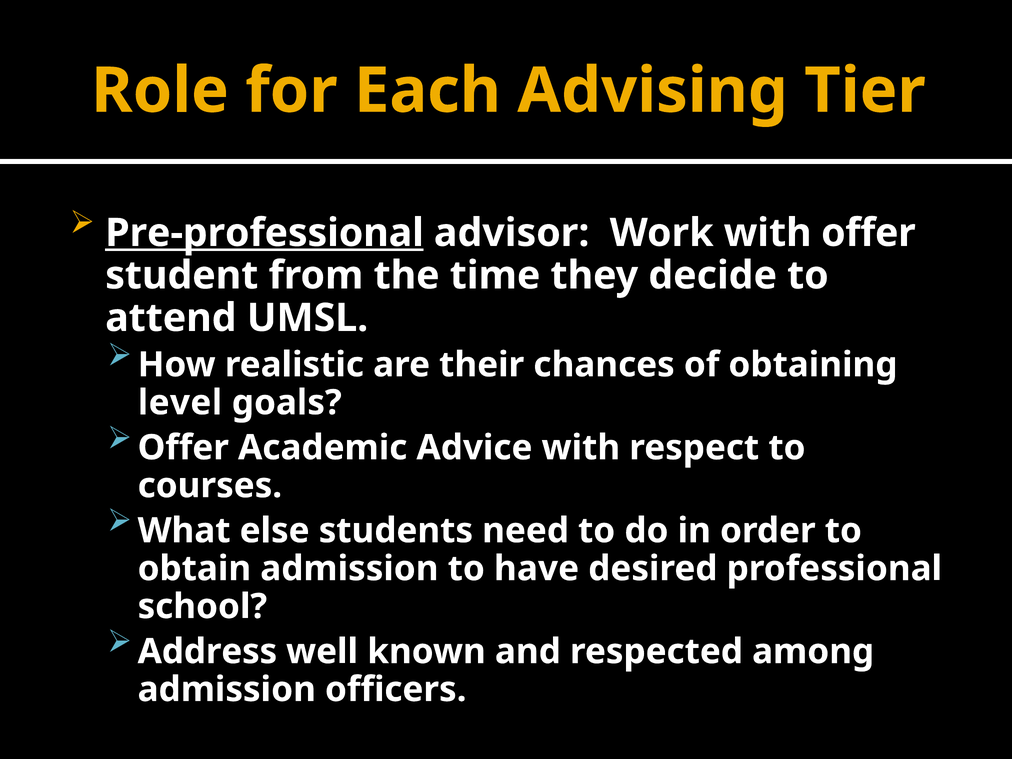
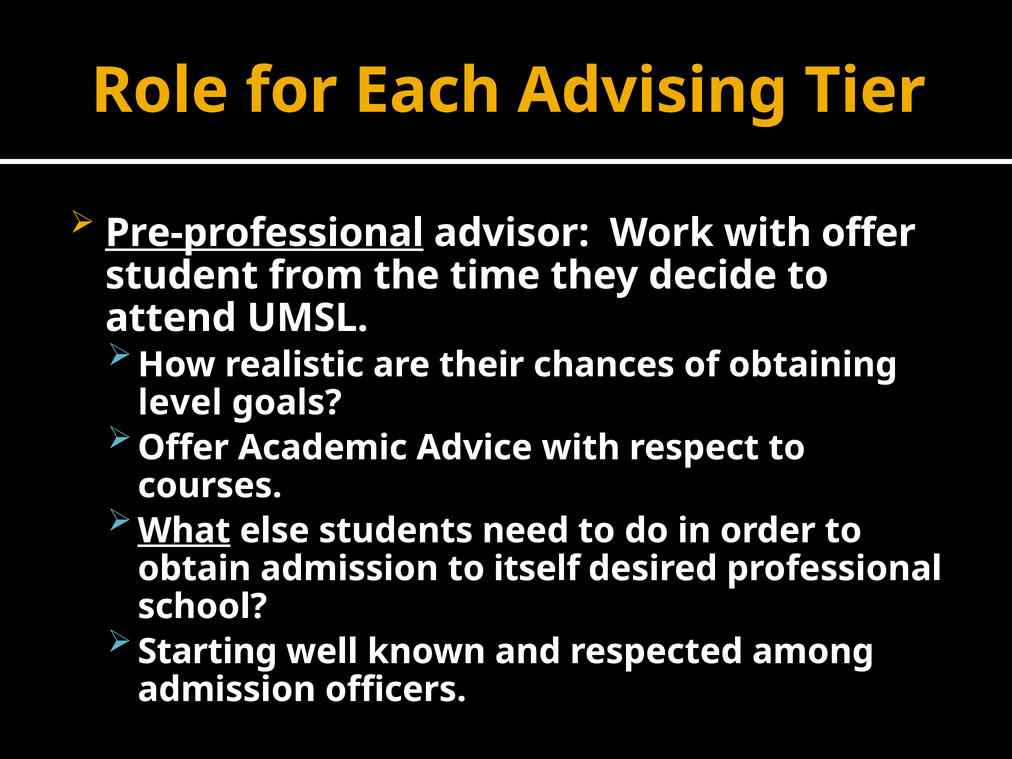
What underline: none -> present (184, 531)
have: have -> itself (537, 569)
Address: Address -> Starting (207, 652)
